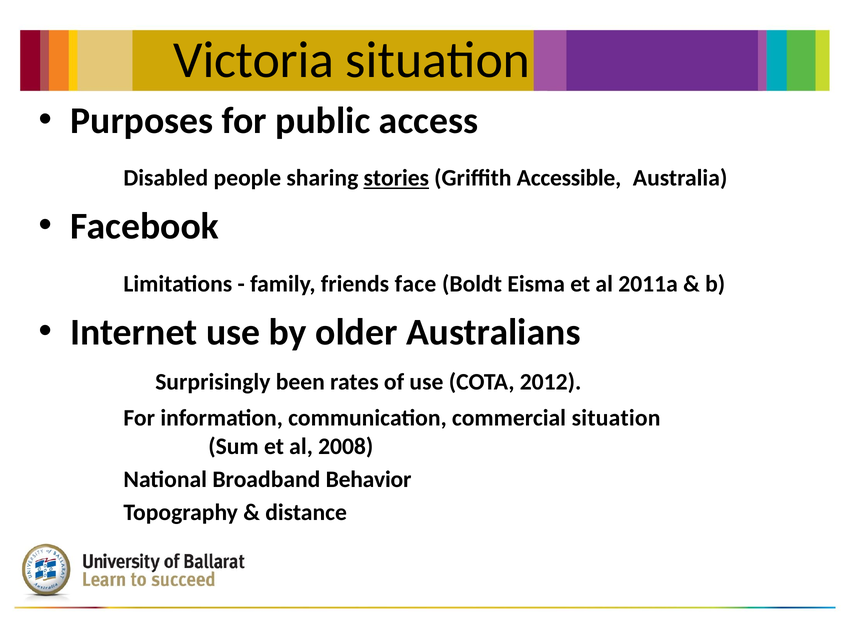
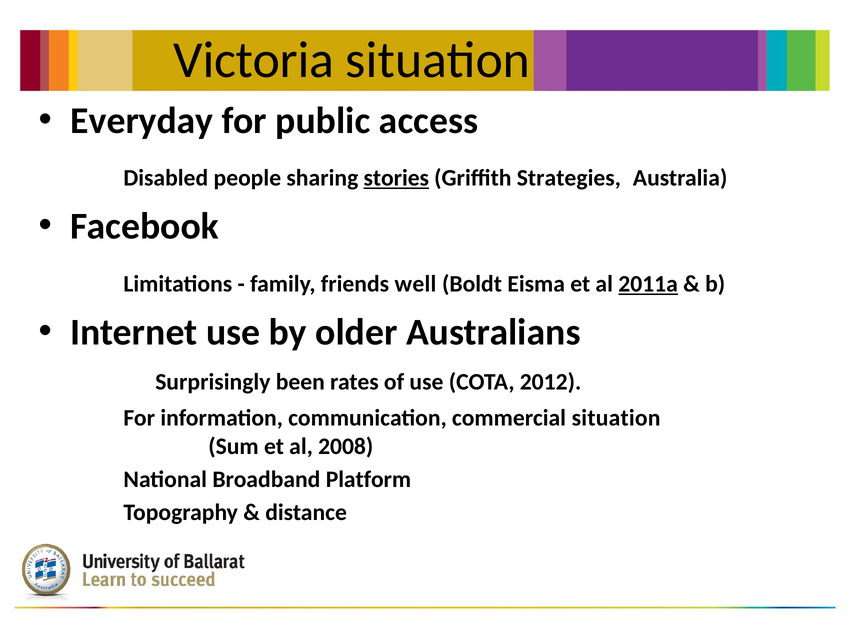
Purposes: Purposes -> Everyday (142, 121)
Accessible: Accessible -> Strategies (569, 178)
face: face -> well (415, 284)
2011a underline: none -> present (648, 284)
Behavior: Behavior -> Platform (368, 479)
